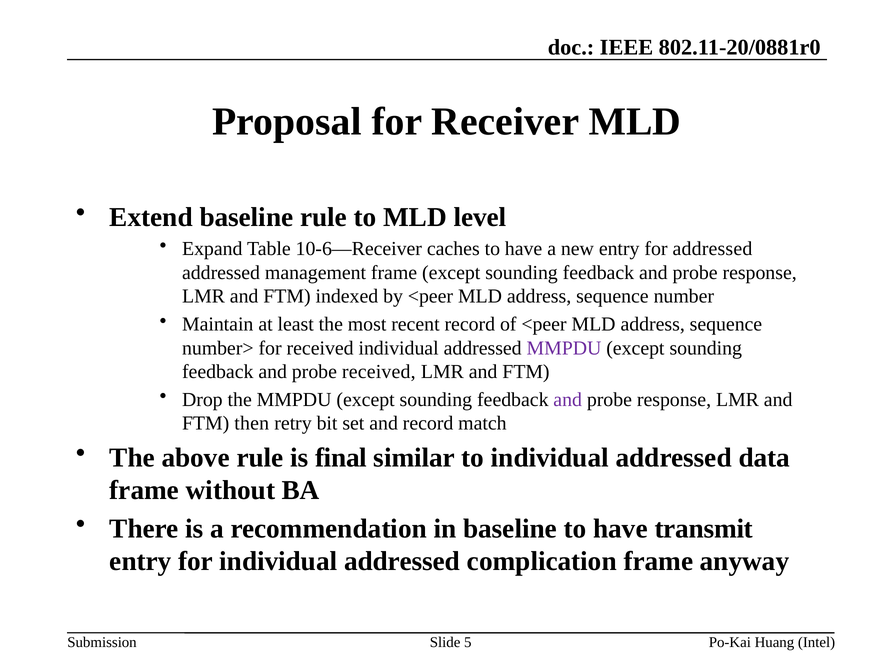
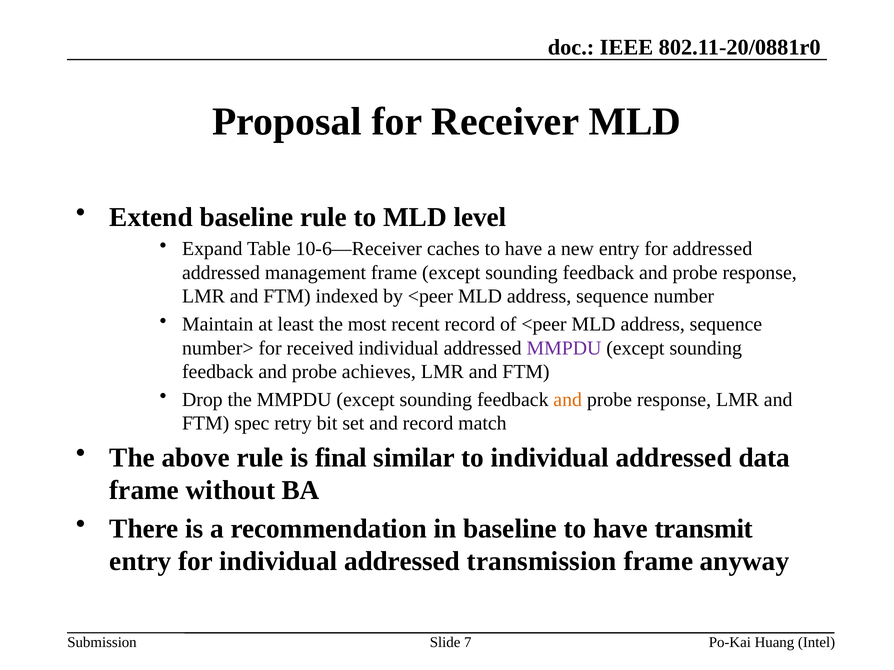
probe received: received -> achieves (379, 372)
and colour: purple -> orange (568, 400)
then: then -> spec (252, 424)
complication: complication -> transmission (542, 562)
5: 5 -> 7 (468, 643)
